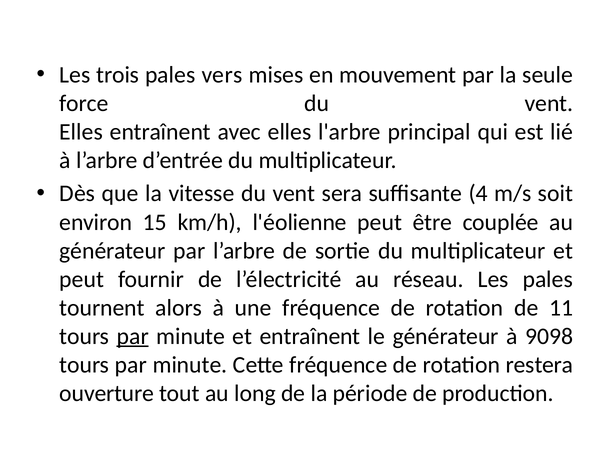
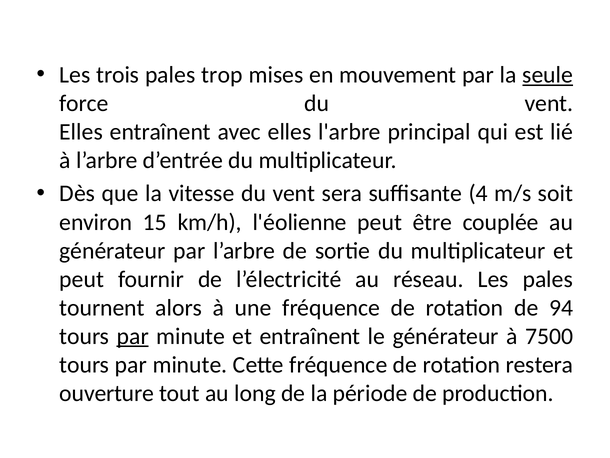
vers: vers -> trop (222, 75)
seule underline: none -> present (548, 75)
11: 11 -> 94 (561, 307)
9098: 9098 -> 7500 (549, 336)
